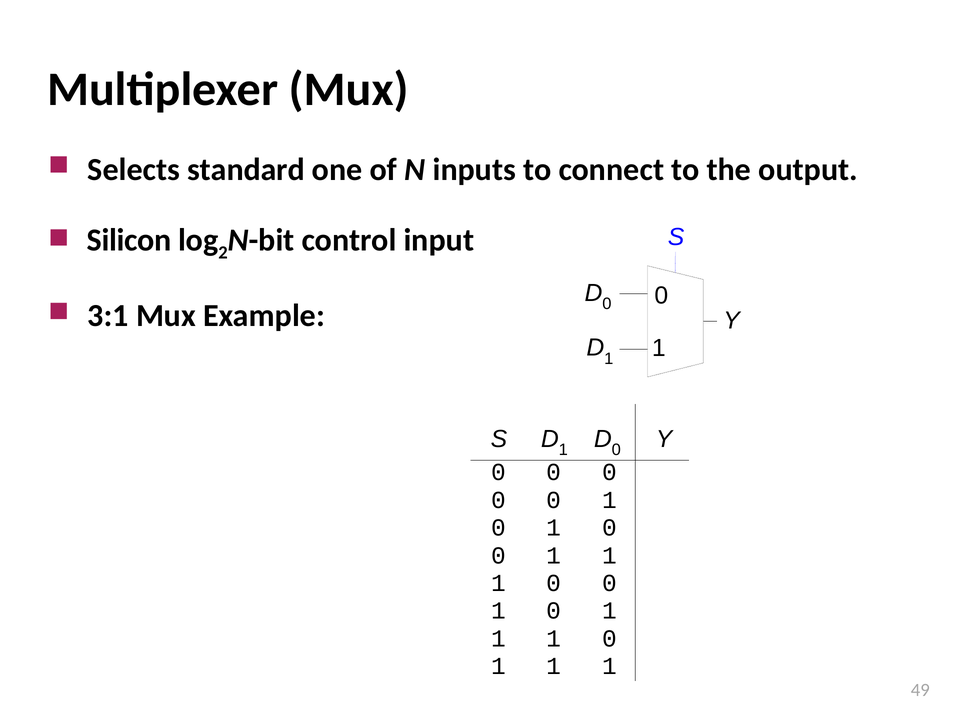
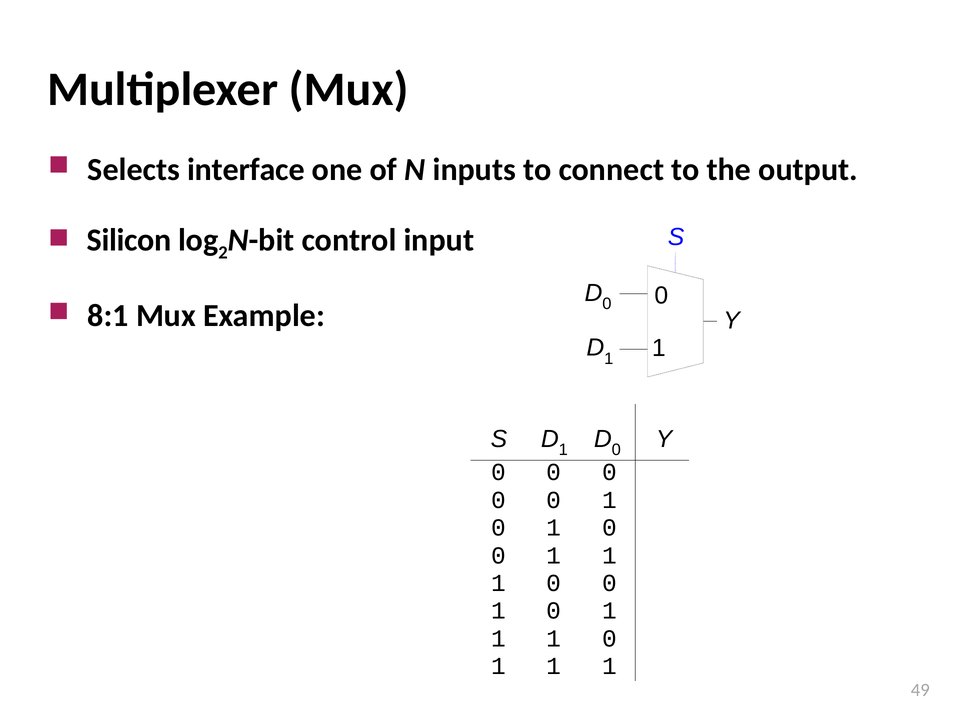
standard: standard -> interface (246, 170)
3:1: 3:1 -> 8:1 (108, 316)
